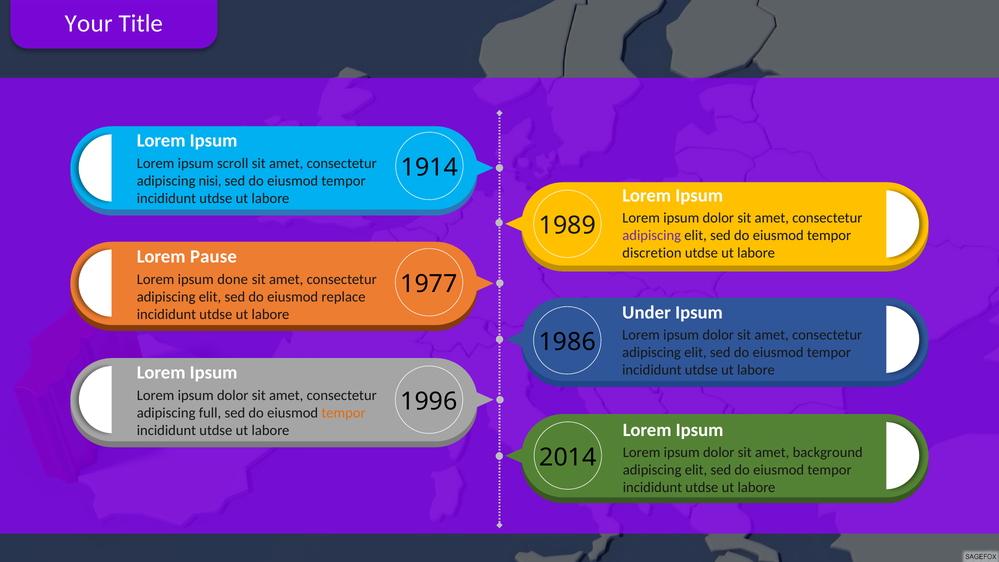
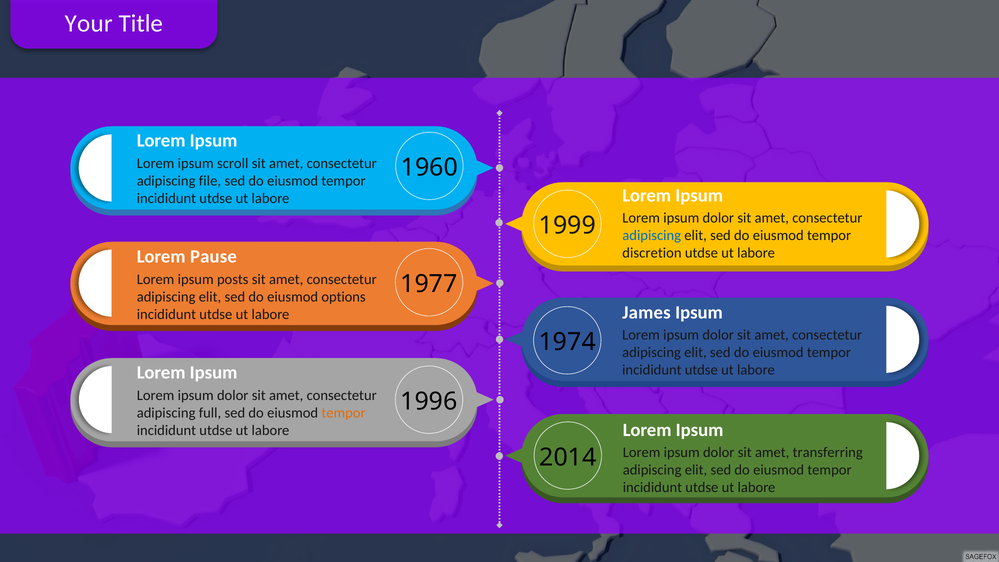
1914: 1914 -> 1960 (429, 168)
nisi: nisi -> file (210, 181)
1989: 1989 -> 1999 (567, 226)
adipiscing colour: purple -> blue (652, 236)
done: done -> posts (233, 279)
replace: replace -> options (344, 297)
Under: Under -> James (646, 312)
1986: 1986 -> 1974 (567, 342)
background: background -> transferring (828, 453)
